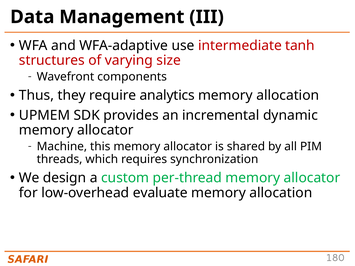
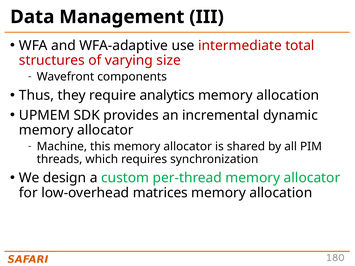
tanh: tanh -> total (300, 45)
evaluate: evaluate -> matrices (160, 193)
